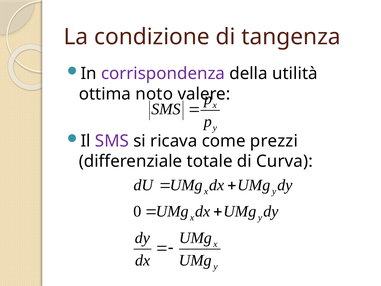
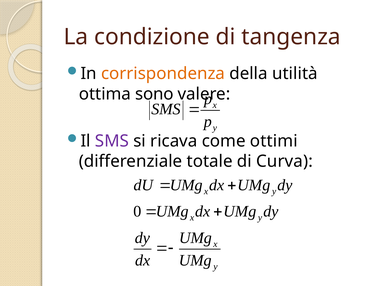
corrispondenza colour: purple -> orange (163, 74)
noto: noto -> sono (154, 94)
prezzi: prezzi -> ottimi (274, 141)
